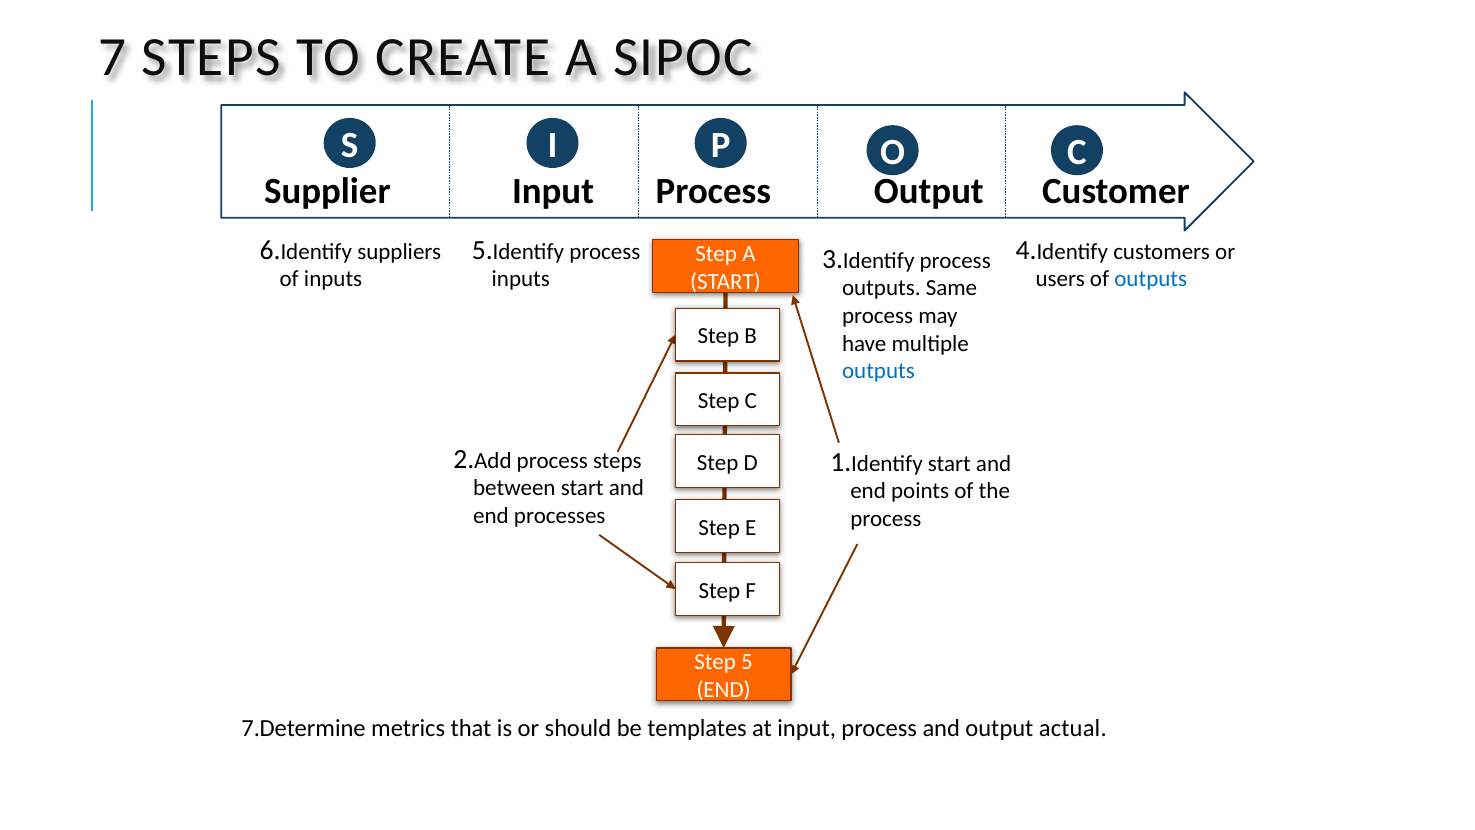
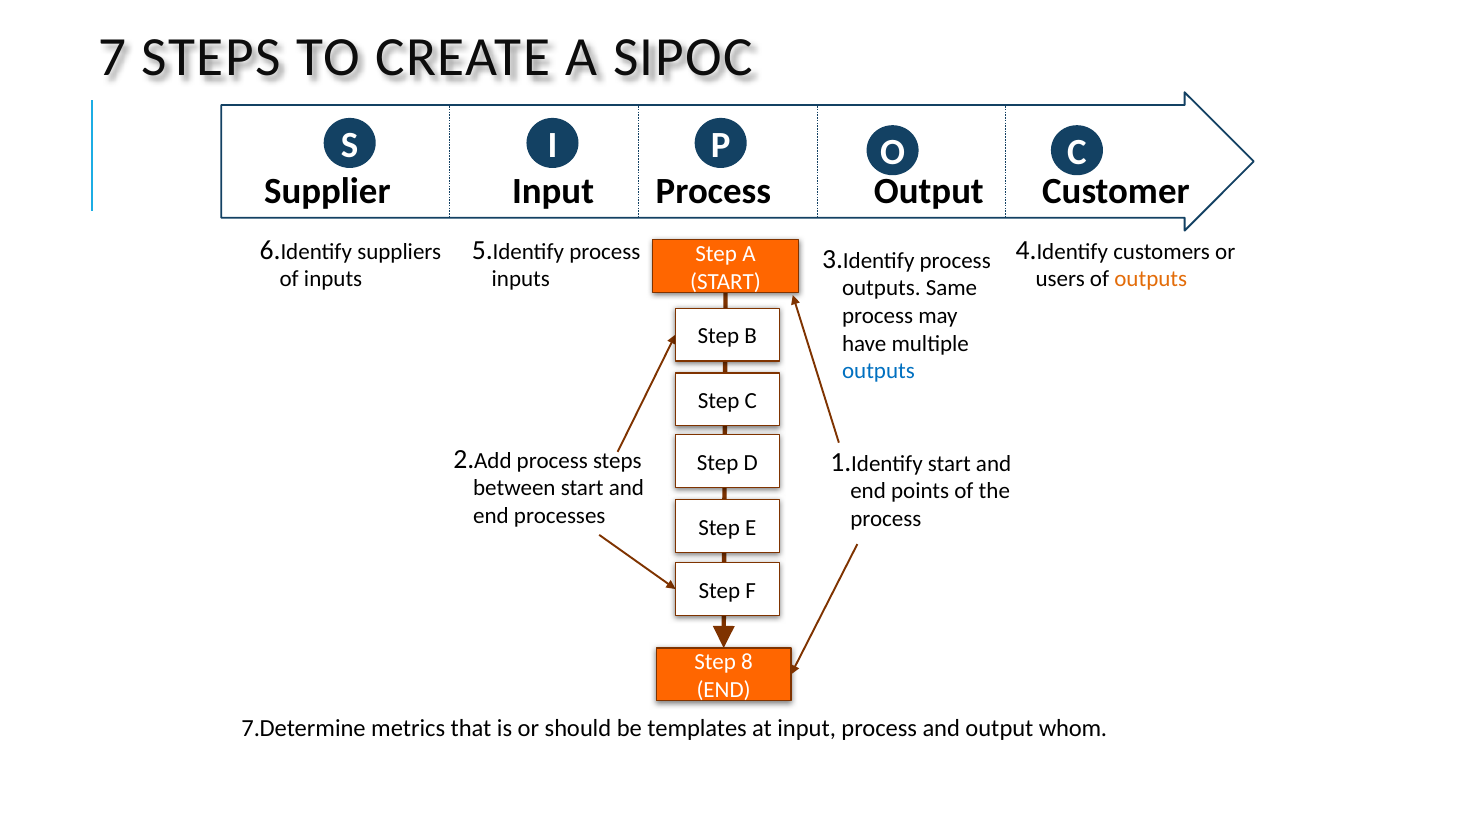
outputs colour: blue -> orange (1151, 279)
Step 5: 5 -> 8 (747, 662)
actual: actual -> whom (1073, 728)
